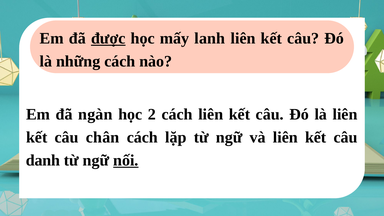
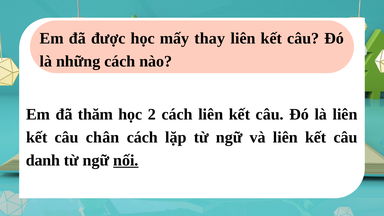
được underline: present -> none (108, 38)
lanh: lanh -> thay (210, 38)
ngàn: ngàn -> thăm (96, 114)
